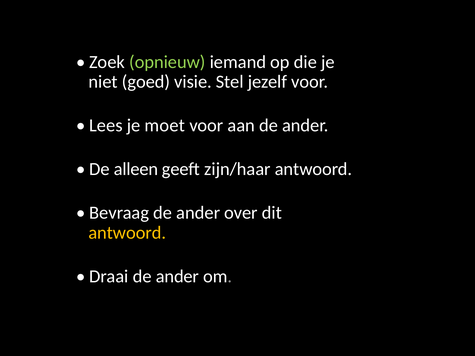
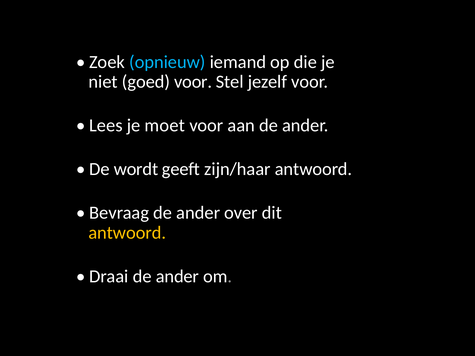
opnieuw colour: light green -> light blue (167, 62)
goed visie: visie -> voor (193, 82)
alleen: alleen -> wordt (136, 169)
